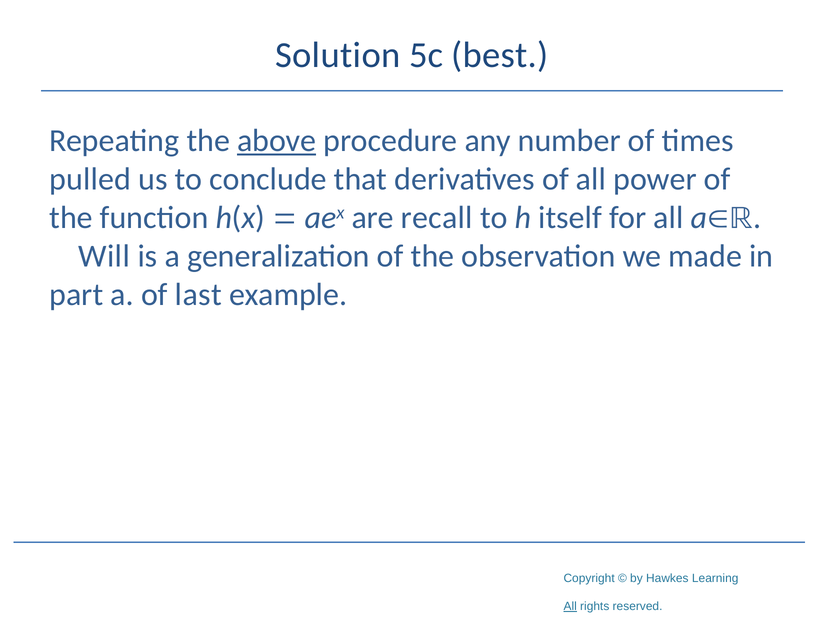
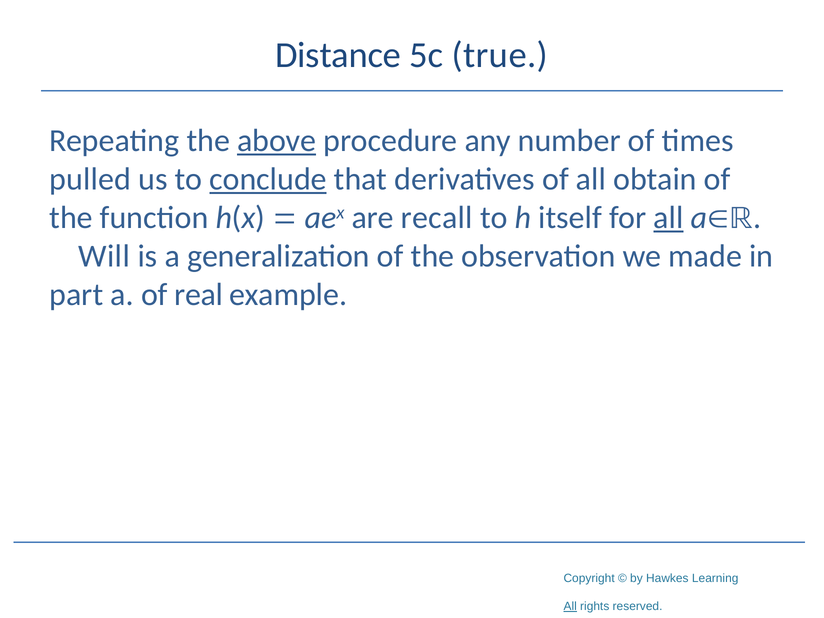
Solution: Solution -> Distance (338, 55)
best: best -> true (500, 55)
conclude underline: none -> present (268, 179)
power: power -> obtain (655, 179)
all underline: none -> present (668, 218)
last: last -> real (199, 295)
